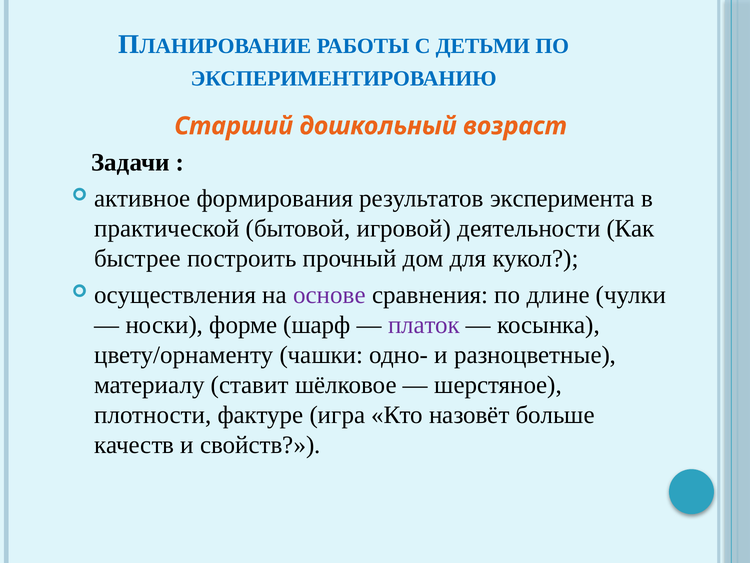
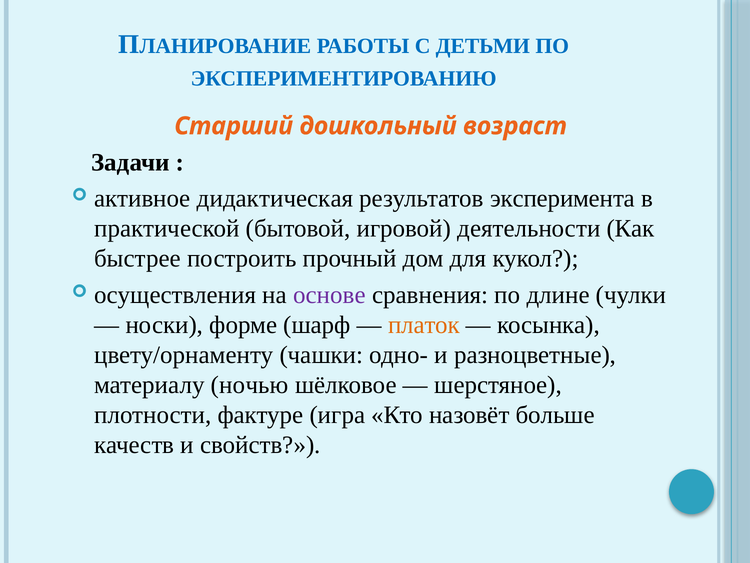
формирования: формирования -> дидактическая (275, 198)
платок colour: purple -> orange (424, 325)
ставит: ставит -> ночью (250, 385)
